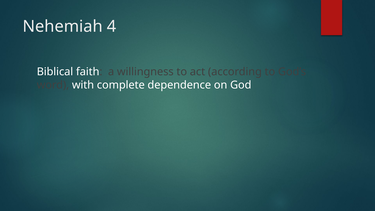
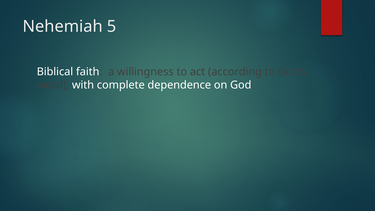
4: 4 -> 5 (112, 26)
